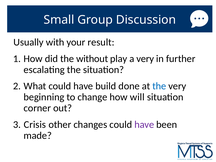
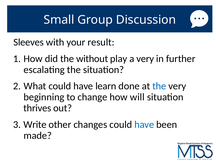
Usually: Usually -> Sleeves (29, 42)
build: build -> learn (106, 86)
corner: corner -> thrives (37, 108)
Crisis: Crisis -> Write (35, 125)
have colour: purple -> blue (144, 125)
